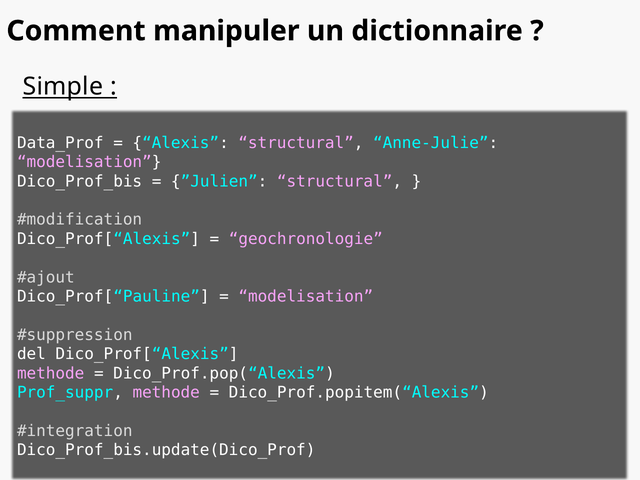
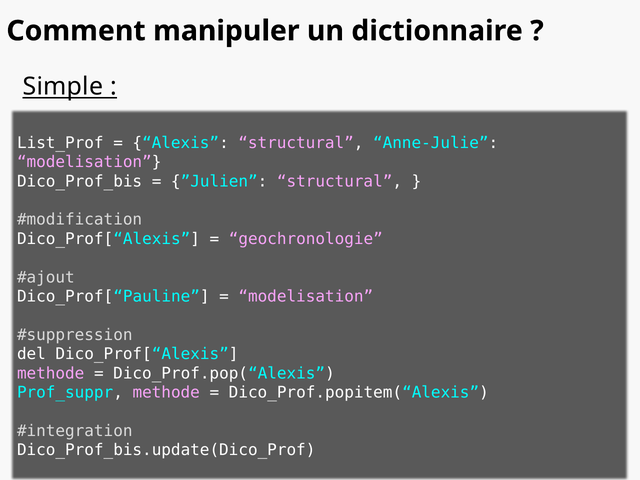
Data_Prof: Data_Prof -> List_Prof (60, 143)
